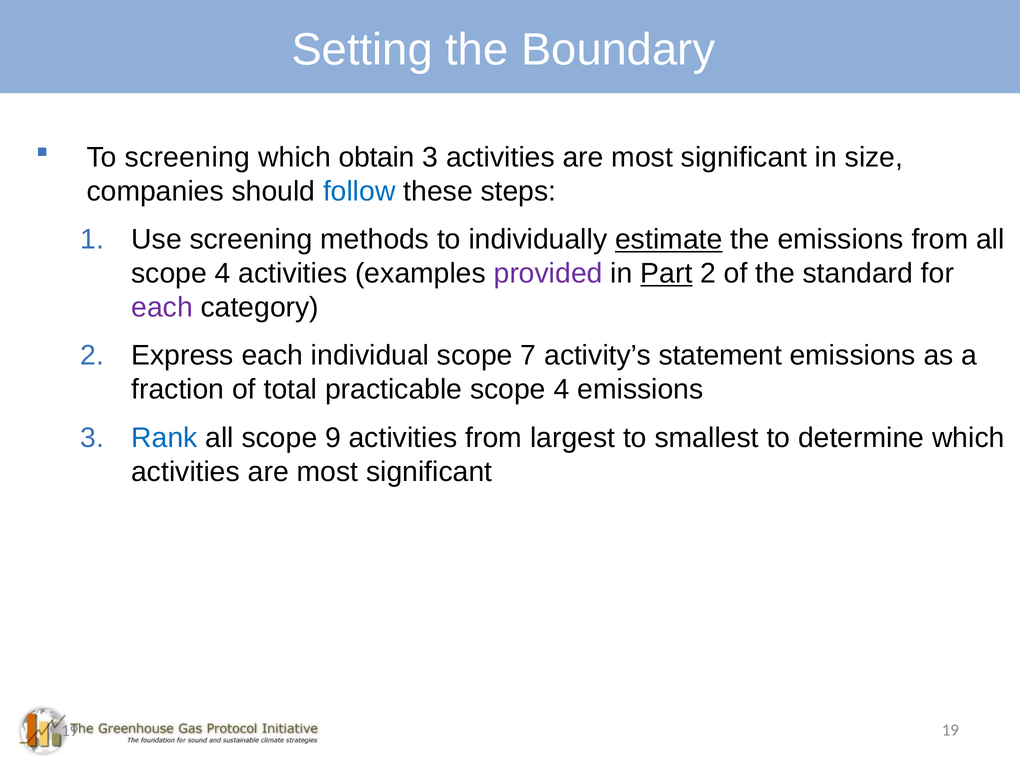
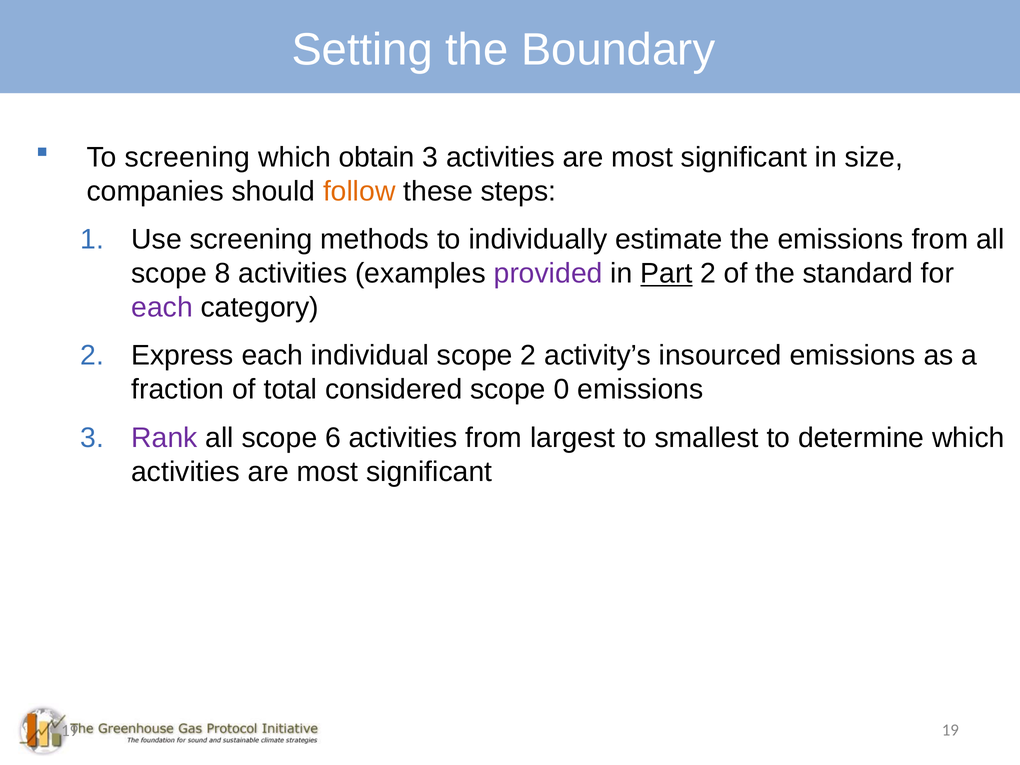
follow colour: blue -> orange (359, 191)
estimate underline: present -> none (669, 239)
4: 4 -> 8 (223, 273)
scope 7: 7 -> 2 (528, 356)
statement: statement -> insourced (720, 356)
practicable: practicable -> considered (394, 390)
4: 4 -> 0 (561, 390)
Rank colour: blue -> purple (164, 438)
9: 9 -> 6 (333, 438)
